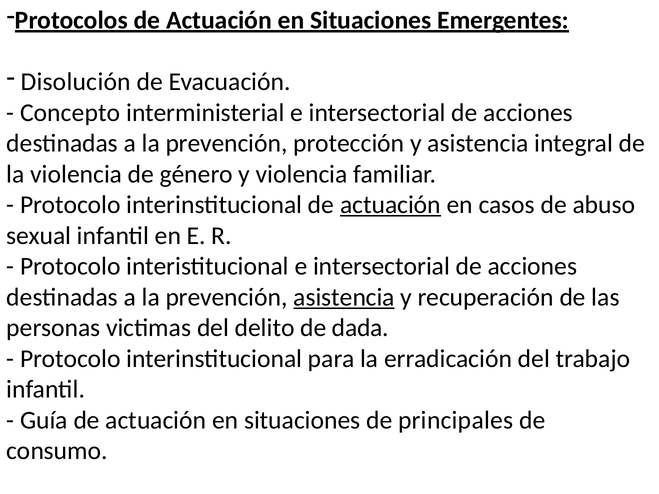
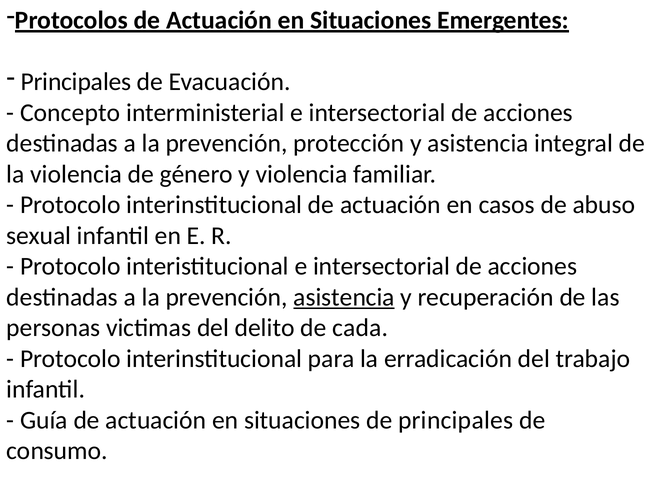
Disolución: Disolución -> Principales (76, 82)
actuación underline: present -> none (390, 205)
dada: dada -> cada (360, 328)
